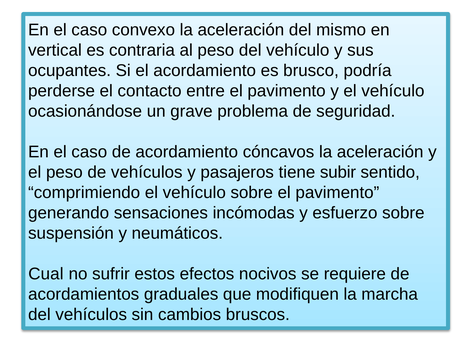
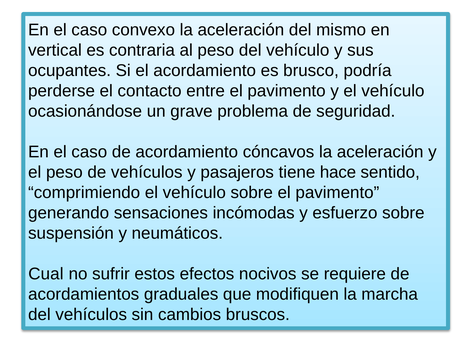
subir: subir -> hace (338, 172)
